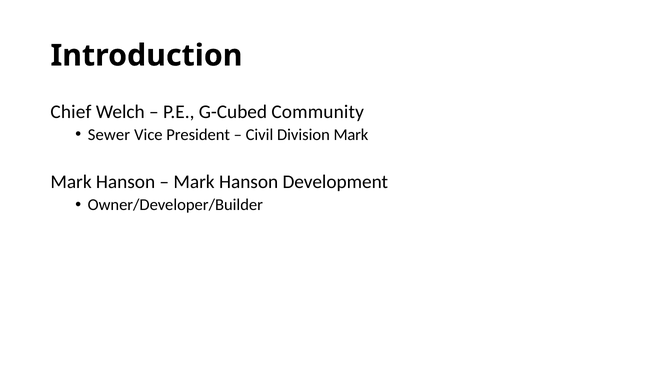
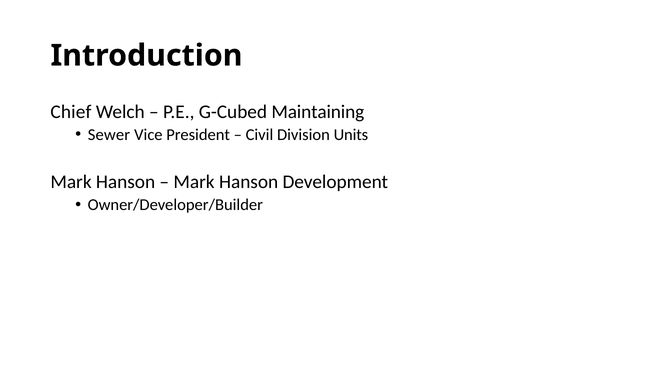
Community: Community -> Maintaining (318, 112)
Division Mark: Mark -> Units (351, 135)
